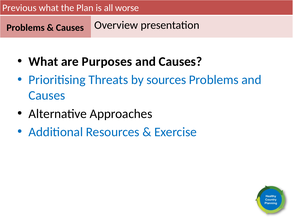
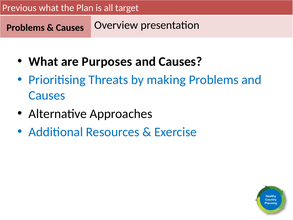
worse: worse -> target (127, 8)
sources: sources -> making (166, 80)
